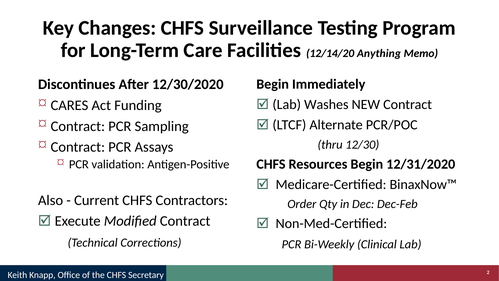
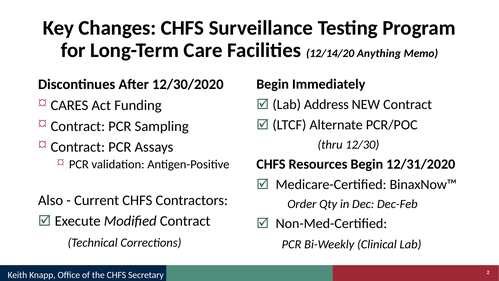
Washes: Washes -> Address (326, 104)
